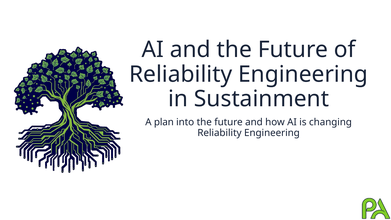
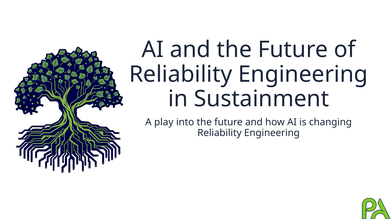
plan: plan -> play (164, 122)
